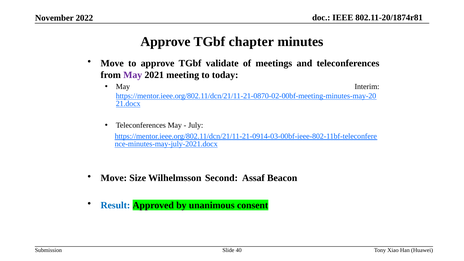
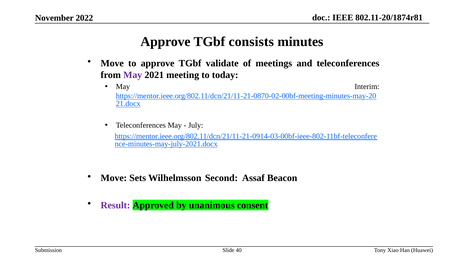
chapter: chapter -> consists (251, 42)
Size: Size -> Sets (138, 178)
Result colour: blue -> purple (115, 205)
